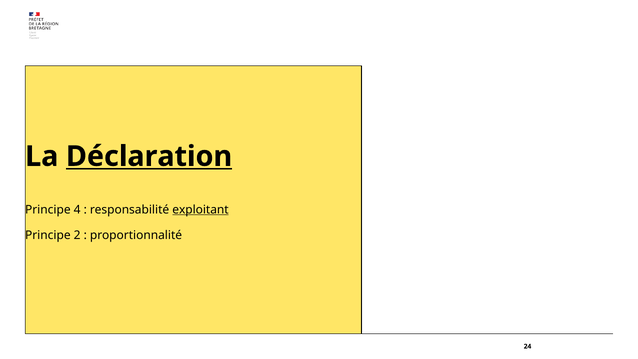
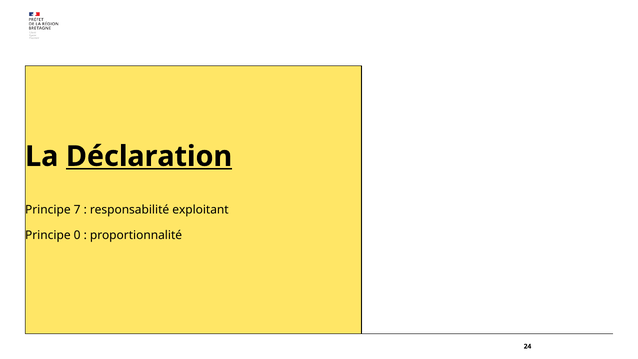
4: 4 -> 7 (77, 210)
exploitant underline: present -> none (200, 210)
2: 2 -> 0 (77, 235)
